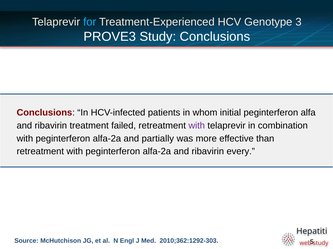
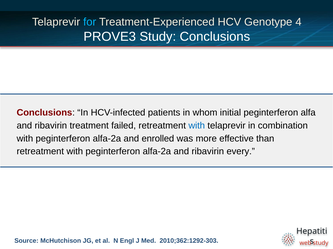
3: 3 -> 4 (298, 22)
with colour: purple -> blue (197, 126)
partially: partially -> enrolled (158, 139)
